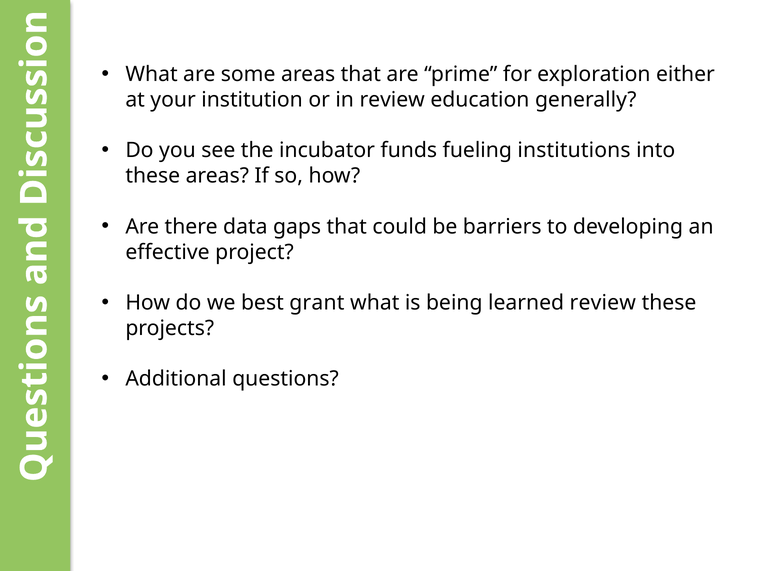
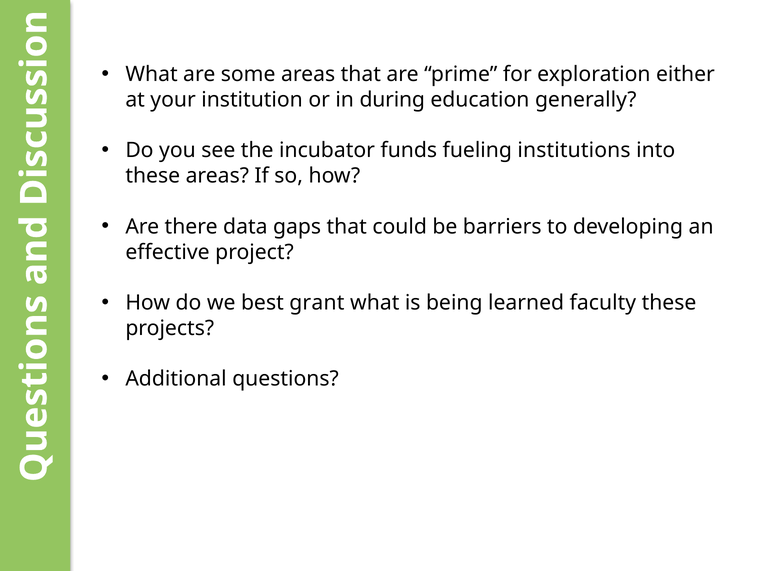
in review: review -> during (392, 100)
learned review: review -> faculty (603, 303)
